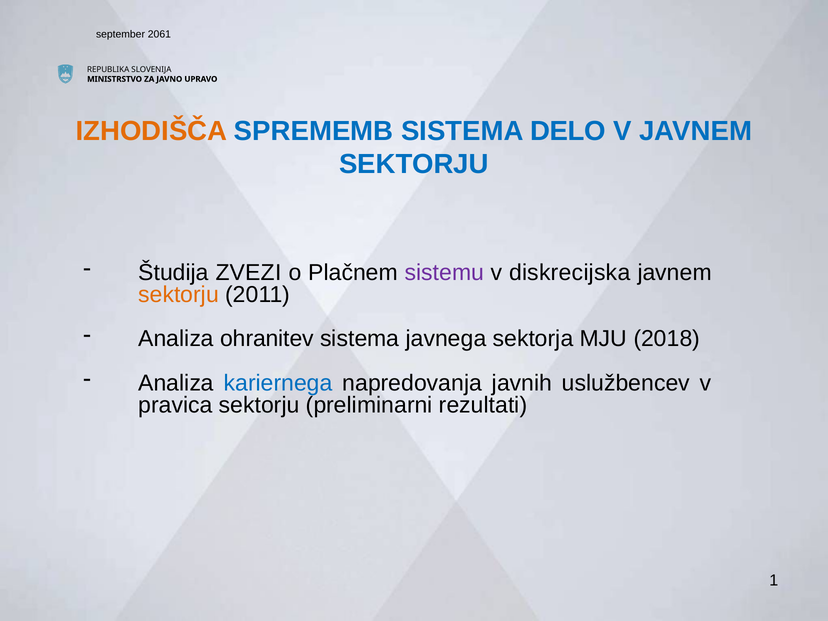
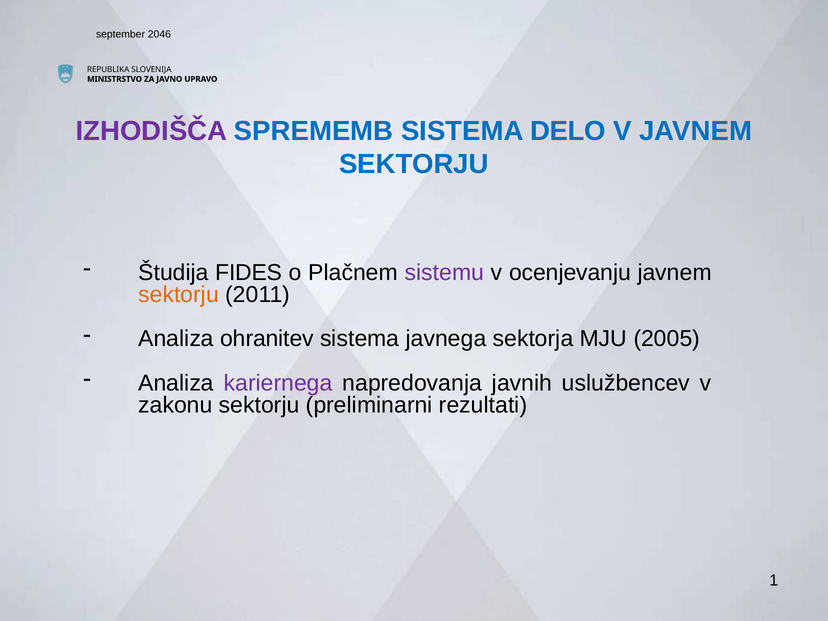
2061: 2061 -> 2046 (159, 35)
IZHODIŠČA colour: orange -> purple (151, 131)
ZVEZI: ZVEZI -> FIDES (249, 273)
diskrecijska: diskrecijska -> ocenjevanju (570, 273)
2018: 2018 -> 2005 (667, 339)
kariernega colour: blue -> purple (278, 383)
pravica: pravica -> zakonu (175, 405)
